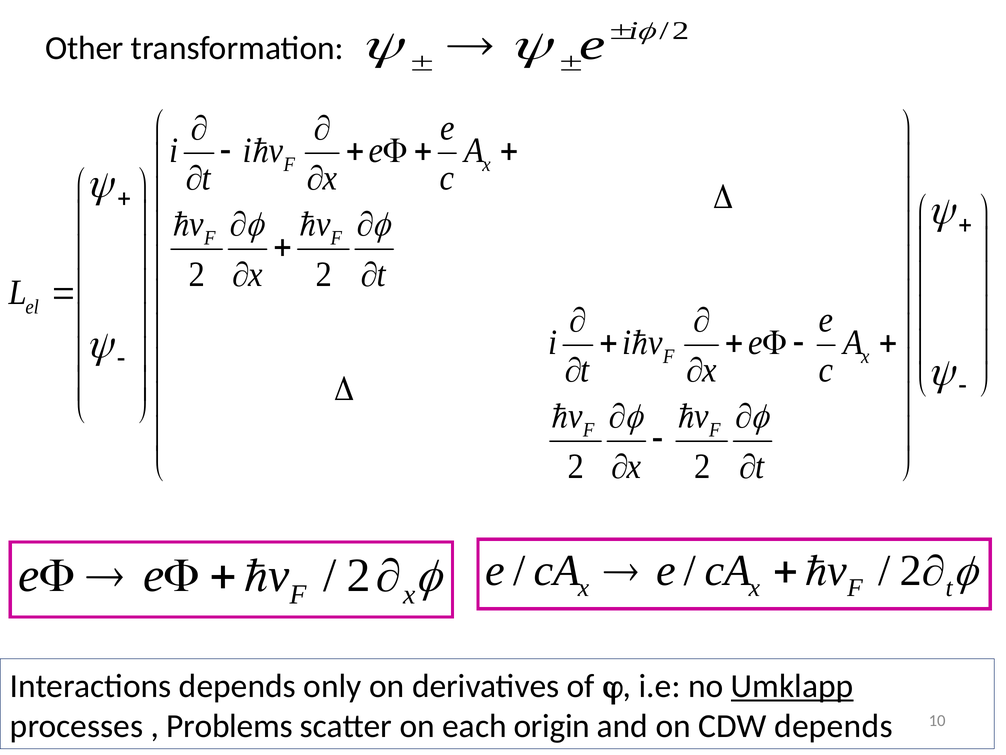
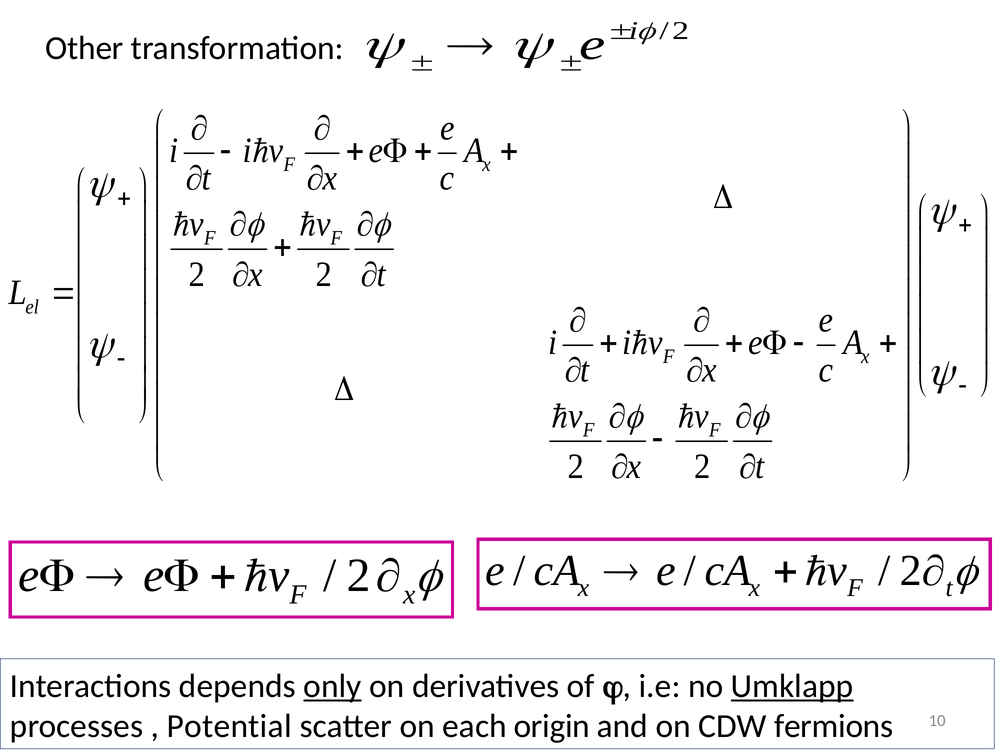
only underline: none -> present (333, 686)
Problems: Problems -> Potential (229, 726)
CDW depends: depends -> fermions (834, 726)
